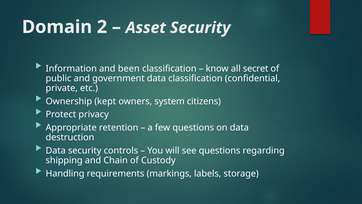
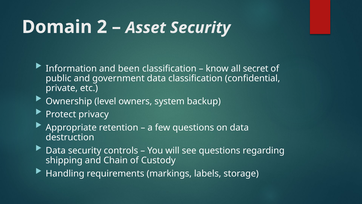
kept: kept -> level (105, 101)
citizens: citizens -> backup (204, 101)
